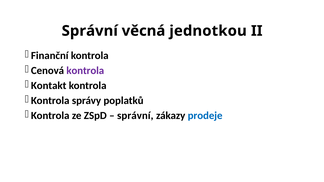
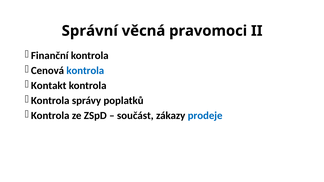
jednotkou: jednotkou -> pravomoci (208, 31)
kontrola colour: purple -> blue (85, 71)
správní: správní -> součást (135, 116)
